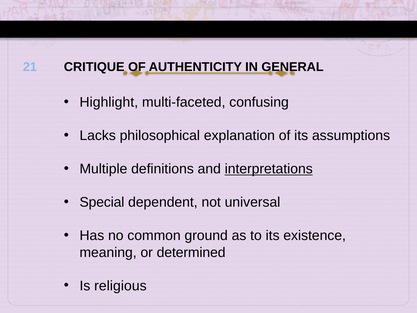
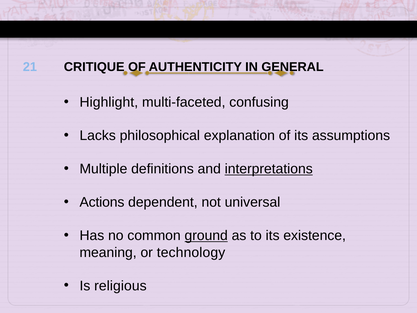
Special: Special -> Actions (102, 202)
ground underline: none -> present (206, 236)
determined: determined -> technology (191, 252)
